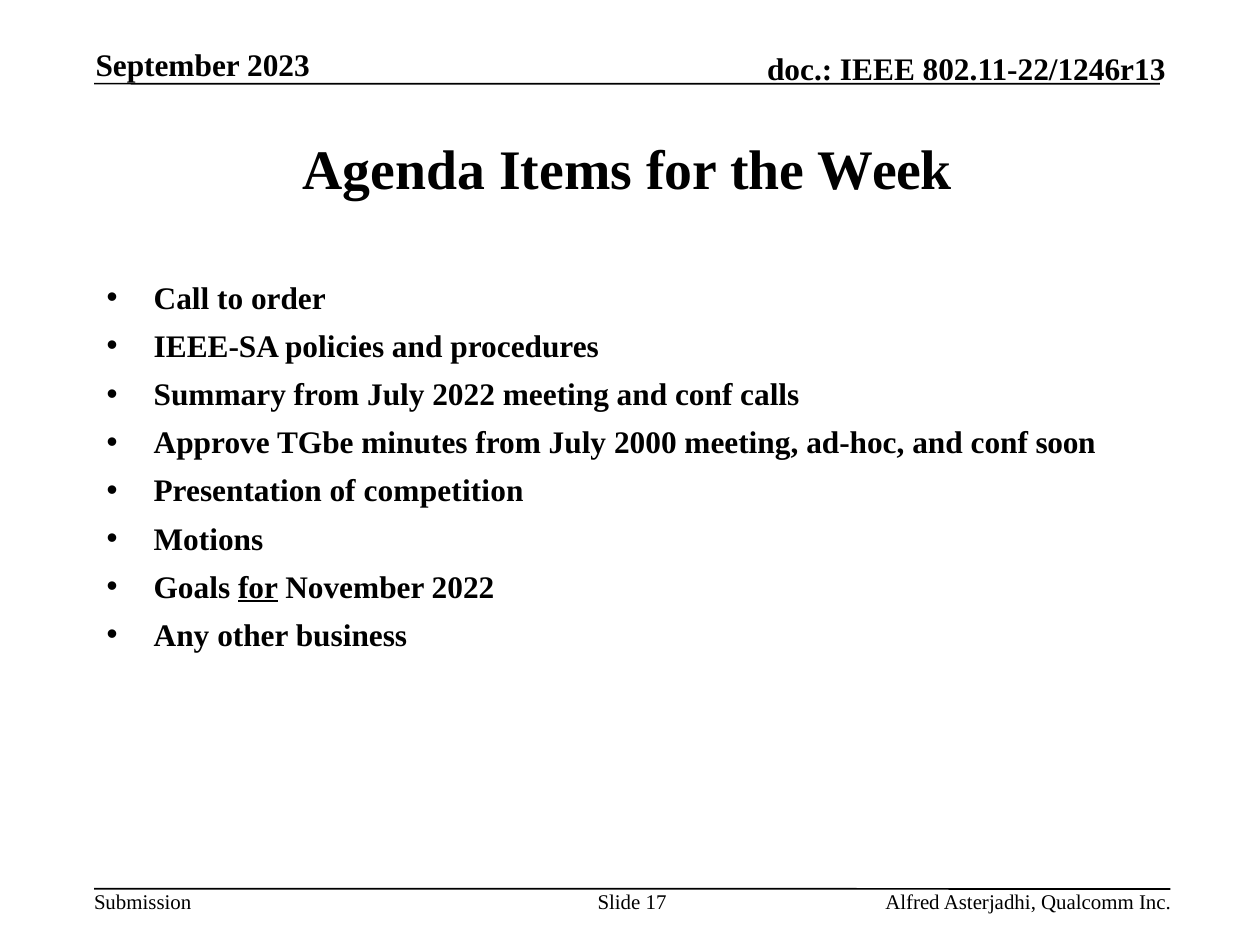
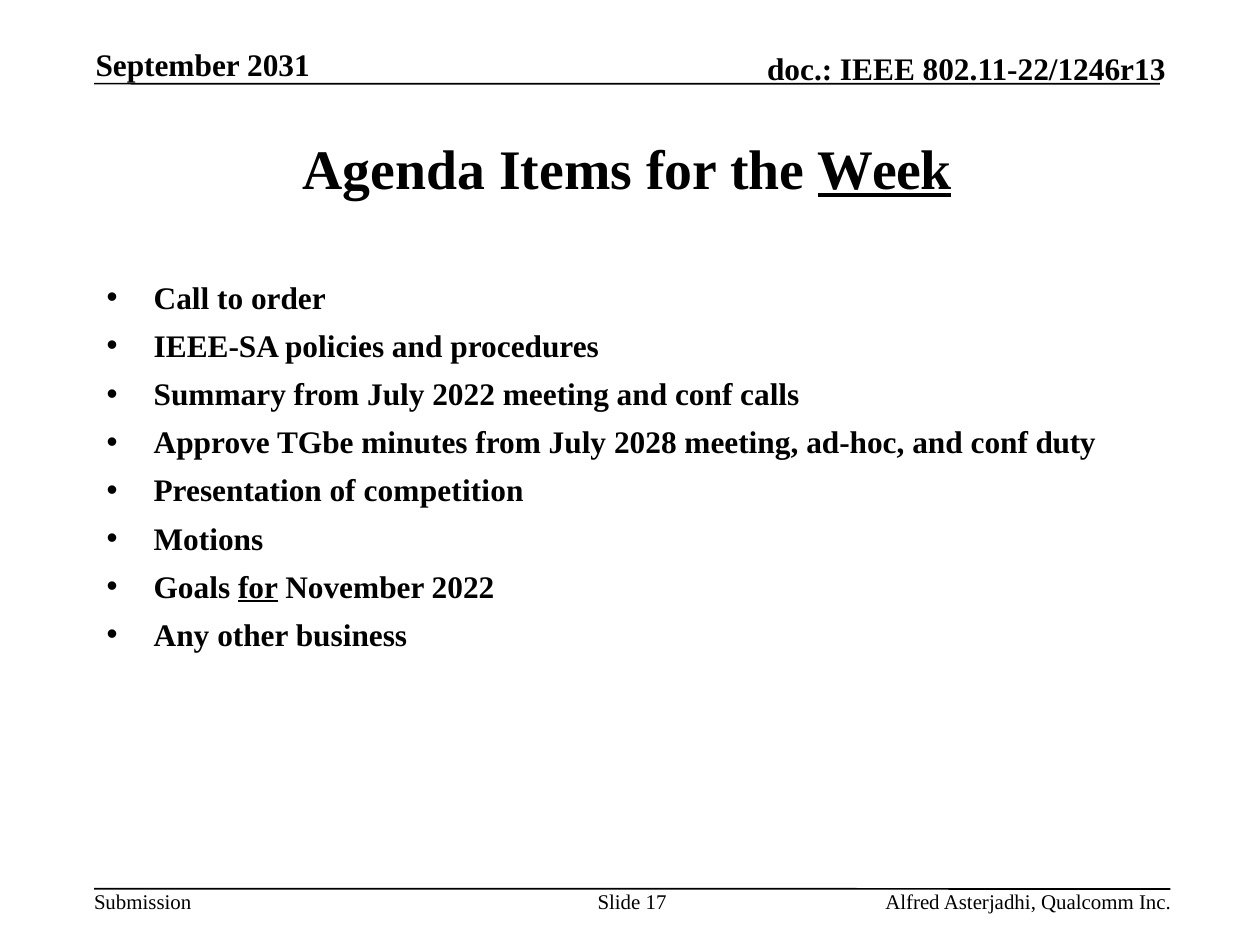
2023: 2023 -> 2031 (278, 66)
Week underline: none -> present (884, 171)
2000: 2000 -> 2028 (645, 443)
soon: soon -> duty (1066, 443)
